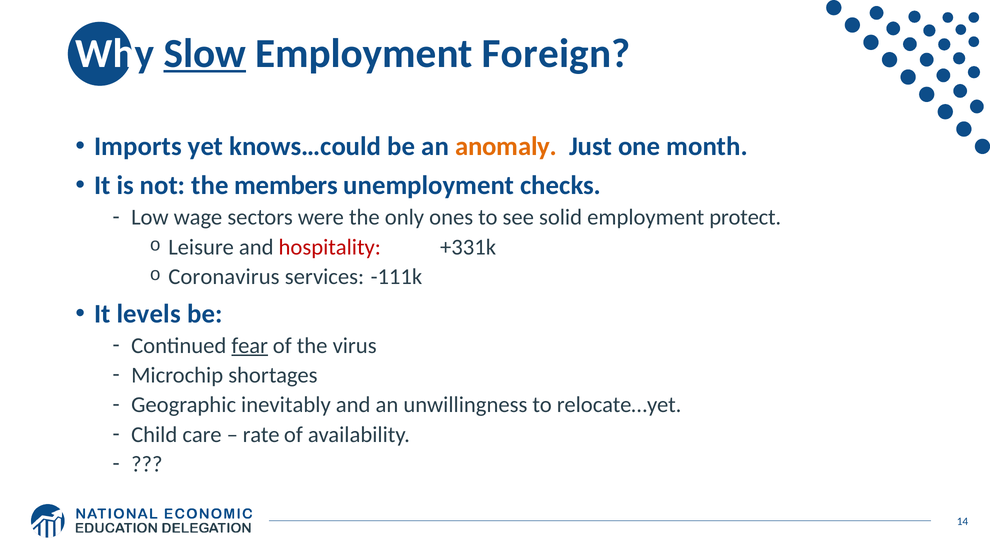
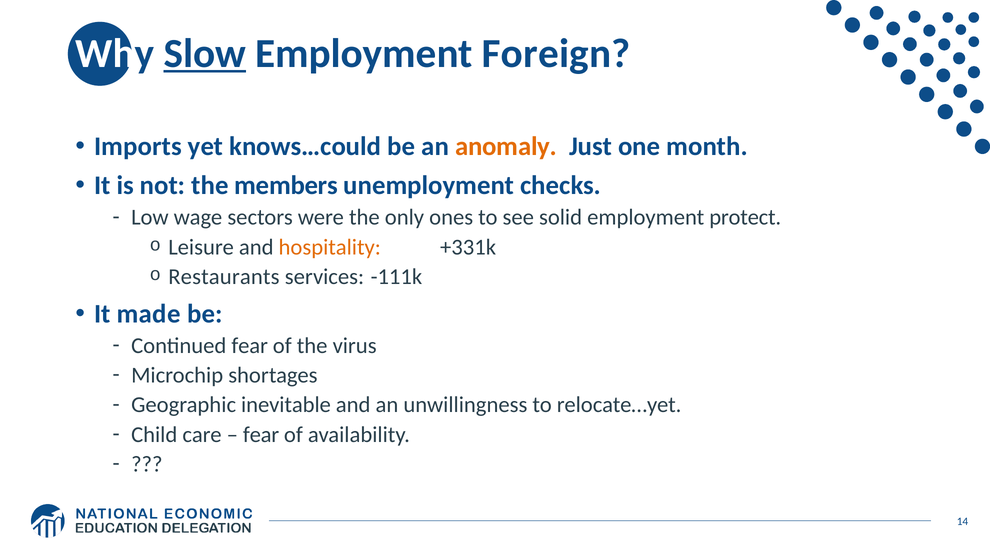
hospitality colour: red -> orange (330, 247)
Coronavirus: Coronavirus -> Restaurants (224, 277)
levels: levels -> made (149, 314)
fear underline: present -> none (250, 346)
inevitably: inevitably -> inevitable (286, 405)
rate: rate -> fear (261, 434)
